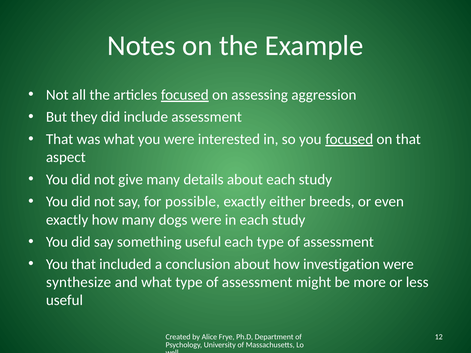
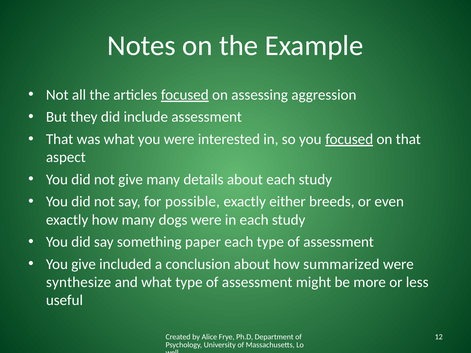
something useful: useful -> paper (203, 242)
You that: that -> give (84, 264)
investigation: investigation -> summarized (341, 264)
